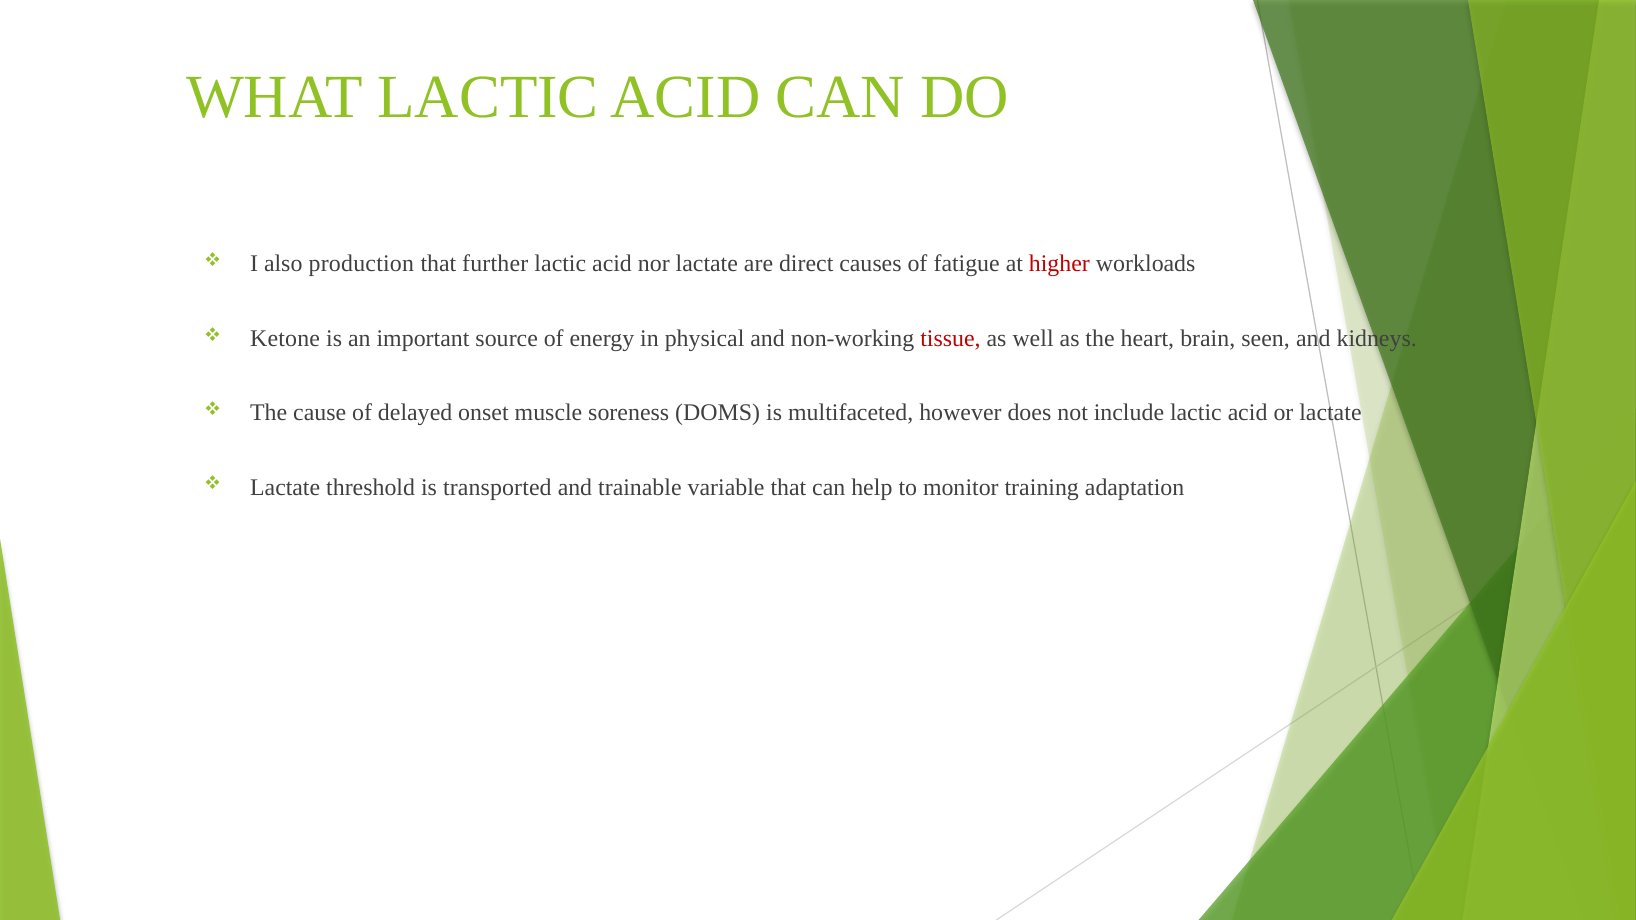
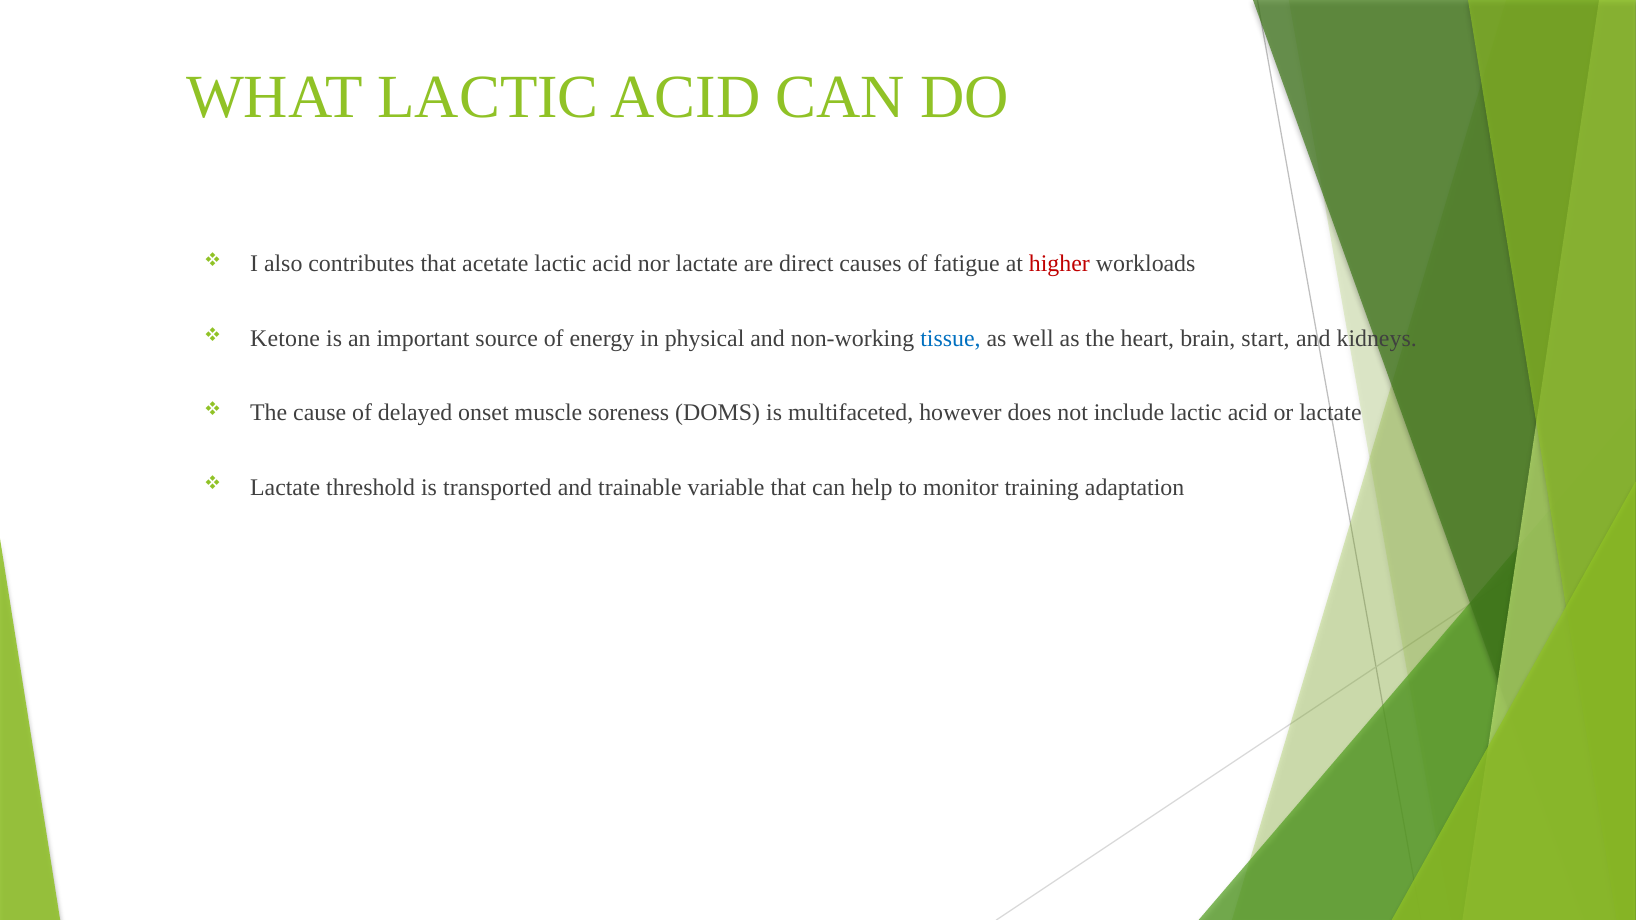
production: production -> contributes (361, 264)
further: further -> acetate (495, 264)
tissue colour: red -> blue (950, 338)
seen: seen -> start (1266, 338)
